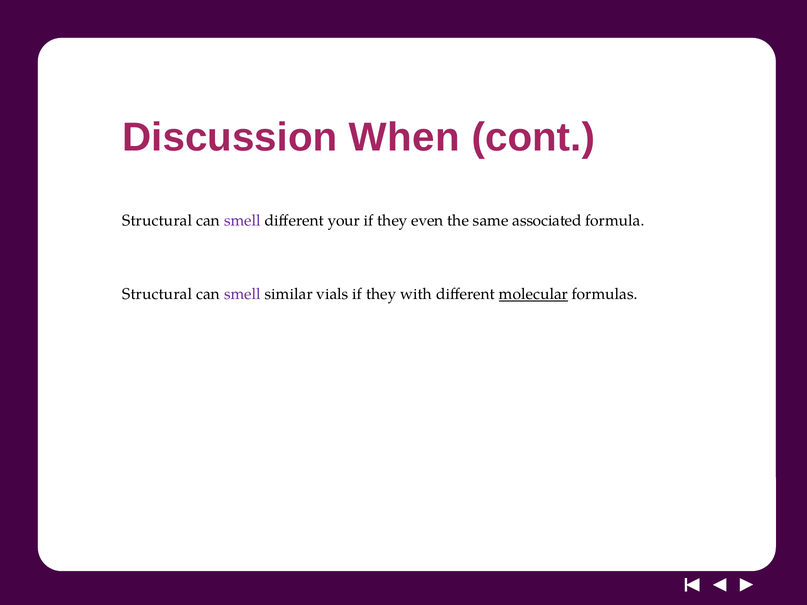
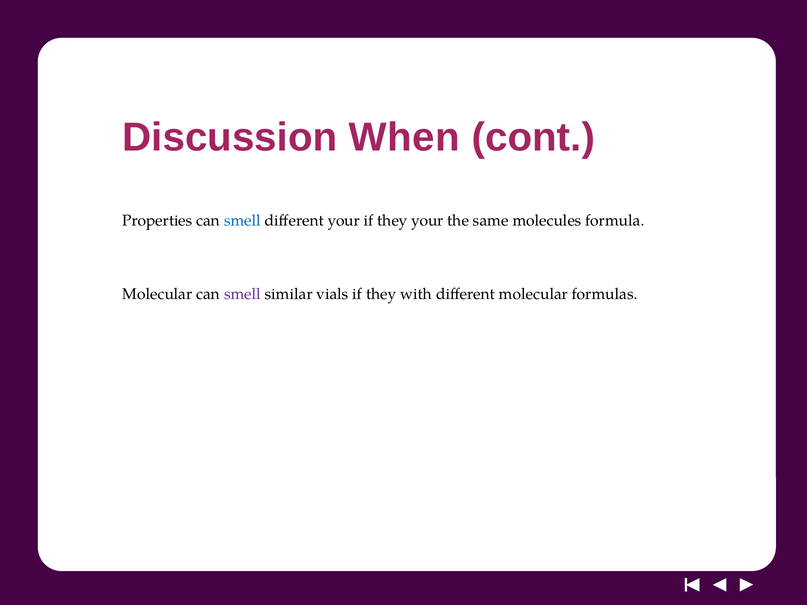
Structural: Structural -> Properties (157, 221)
smell colour: purple -> blue (242, 221)
they even: even -> your (427, 221)
associated: associated -> molecules (547, 221)
Structural: Structural -> Molecular (157, 294)
molecular underline: present -> none (533, 294)
